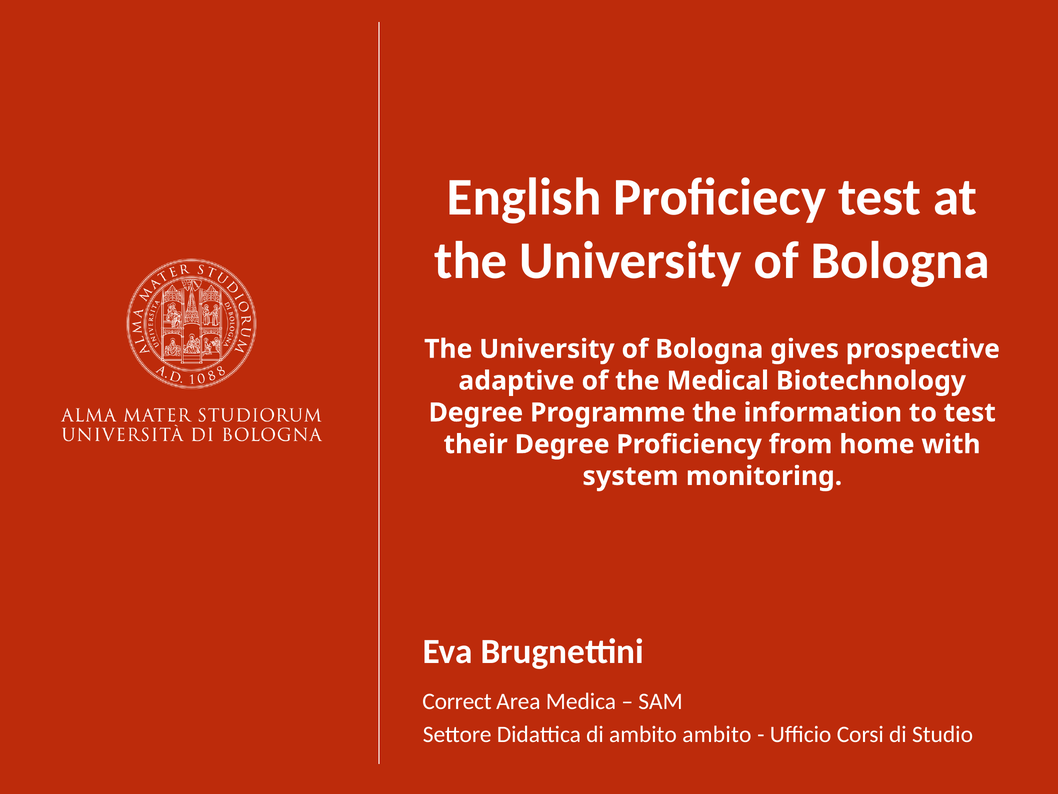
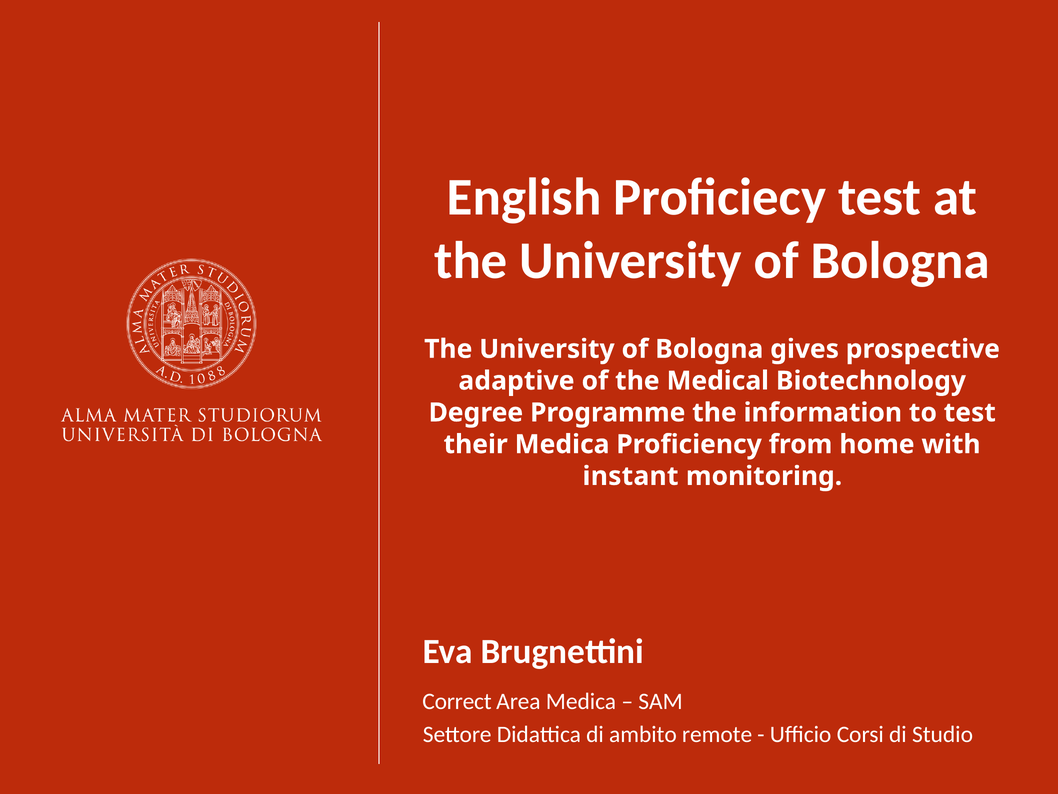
their Degree: Degree -> Medica (562, 444)
system: system -> instant (630, 476)
ambito ambito: ambito -> remote (717, 734)
